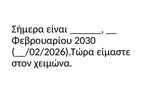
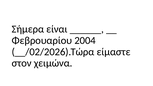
2030: 2030 -> 2004 (85, 40)
